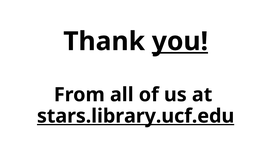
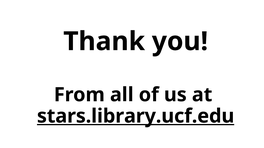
you underline: present -> none (180, 42)
